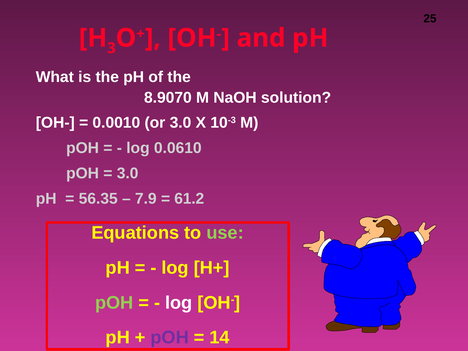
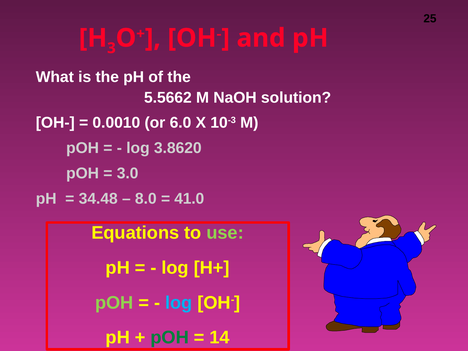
8.9070: 8.9070 -> 5.5662 (168, 98)
or 3.0: 3.0 -> 6.0 (180, 123)
0.0610: 0.0610 -> 3.8620 (178, 148)
56.35: 56.35 -> 34.48 (98, 199)
7.9: 7.9 -> 8.0 (146, 199)
61.2: 61.2 -> 41.0 (189, 199)
log colour: white -> light blue (179, 303)
pOH colour: purple -> green (170, 338)
